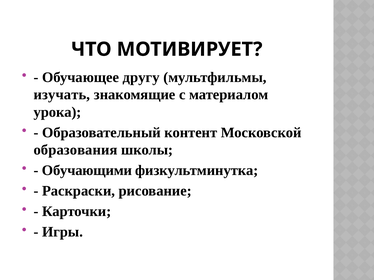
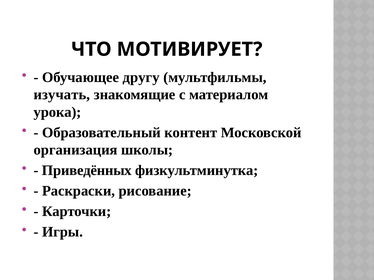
образования: образования -> организация (76, 150)
Обучающими: Обучающими -> Приведённых (87, 171)
